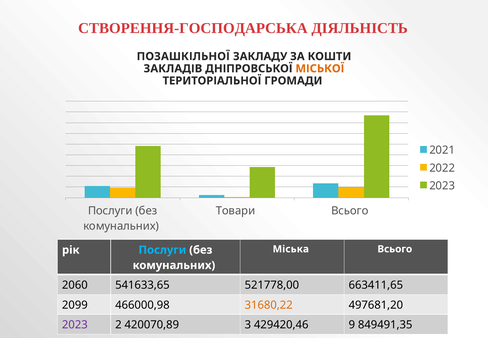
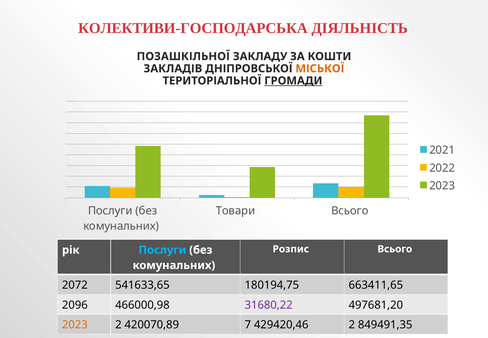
СТВОРЕННЯ-ГОСПОДАРСЬКА: СТВОРЕННЯ-ГОСПОДАРСЬКА -> КОЛЕКТИВИ-ГОСПОДАРСЬКА (193, 28)
ГРОМАДИ underline: none -> present (293, 81)
Міська: Міська -> Розпис (291, 249)
2060: 2060 -> 2072 (75, 285)
521778,00: 521778,00 -> 180194,75 (272, 285)
2099: 2099 -> 2096 (75, 305)
31680,22 colour: orange -> purple (269, 305)
2023 colour: purple -> orange (75, 325)
3: 3 -> 7 (248, 325)
429420,46 9: 9 -> 2 (352, 325)
